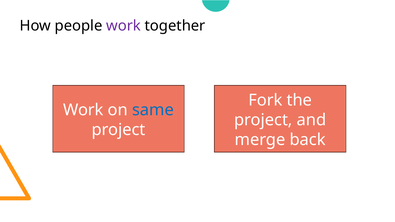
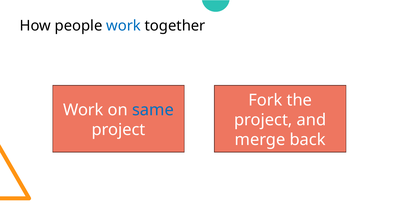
work colour: purple -> blue (124, 26)
